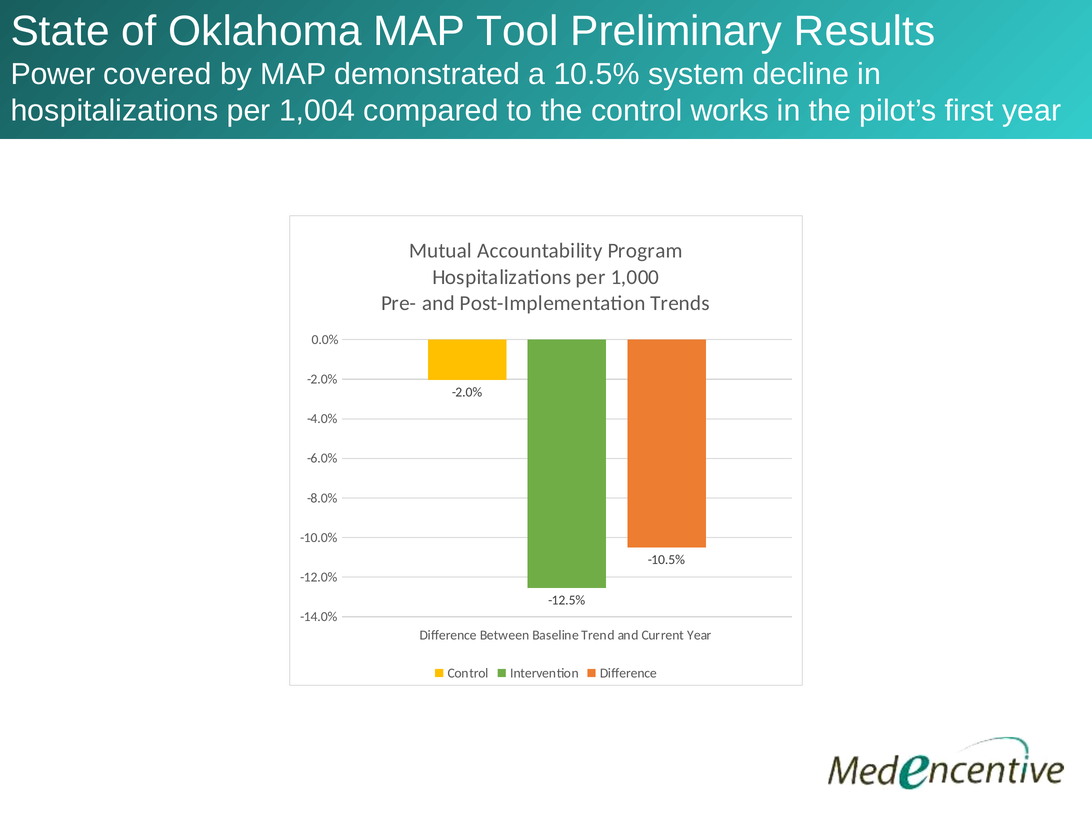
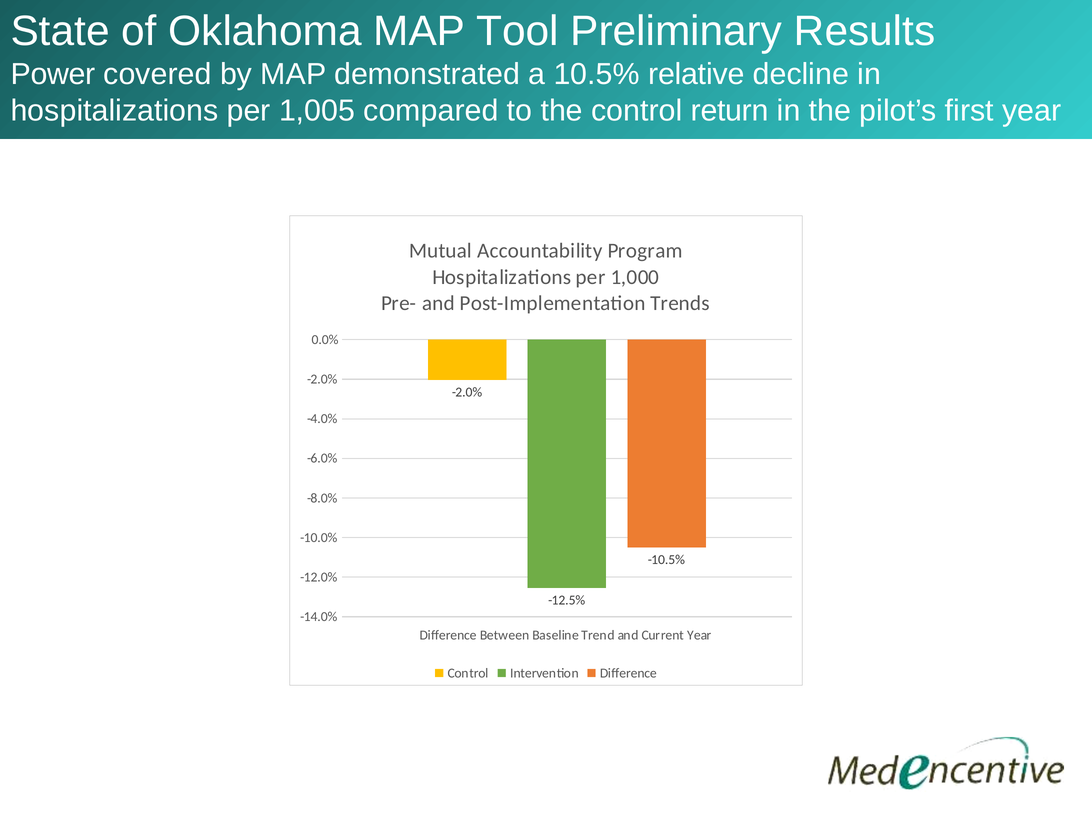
system: system -> relative (696, 74)
1,004: 1,004 -> 1,005 (317, 111)
works: works -> return (730, 111)
